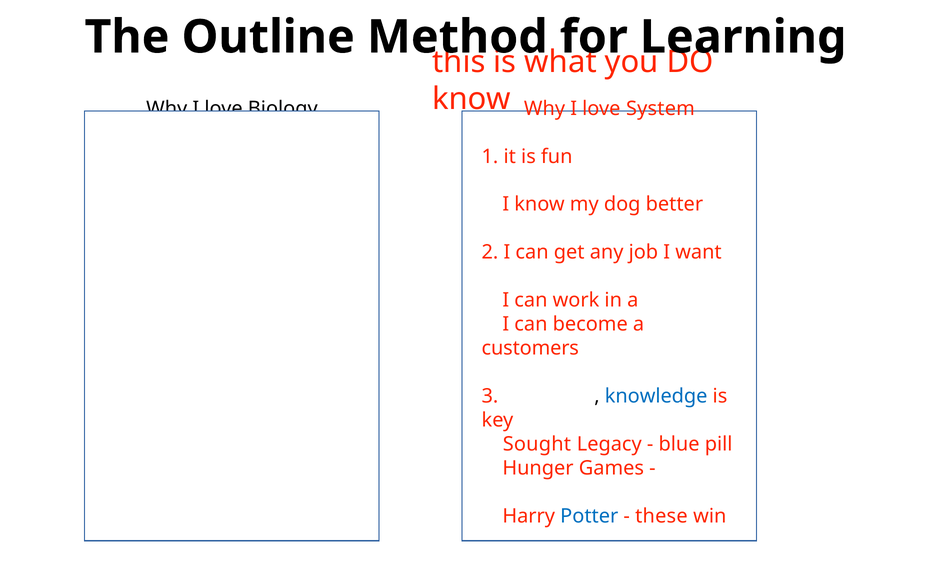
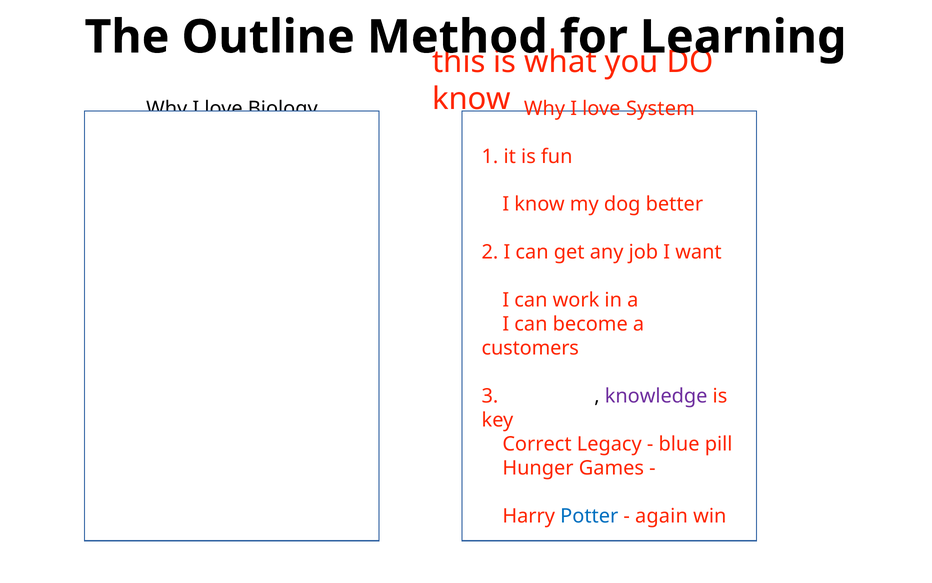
knowledge colour: blue -> purple (656, 396)
Sought: Sought -> Correct (537, 444)
these: these -> again (661, 516)
